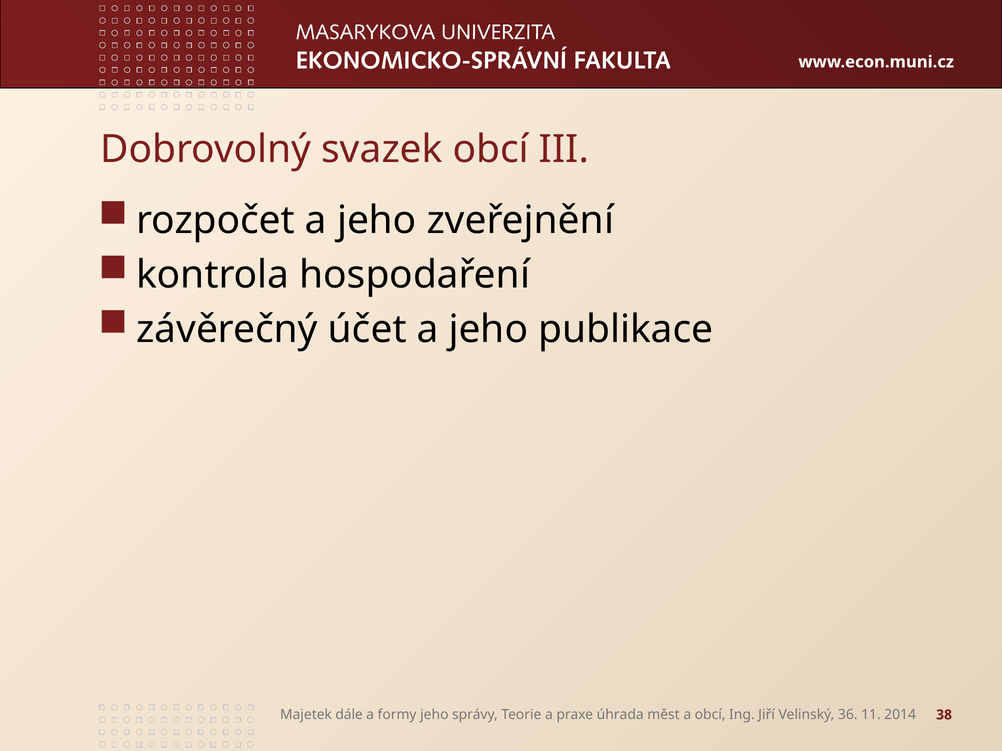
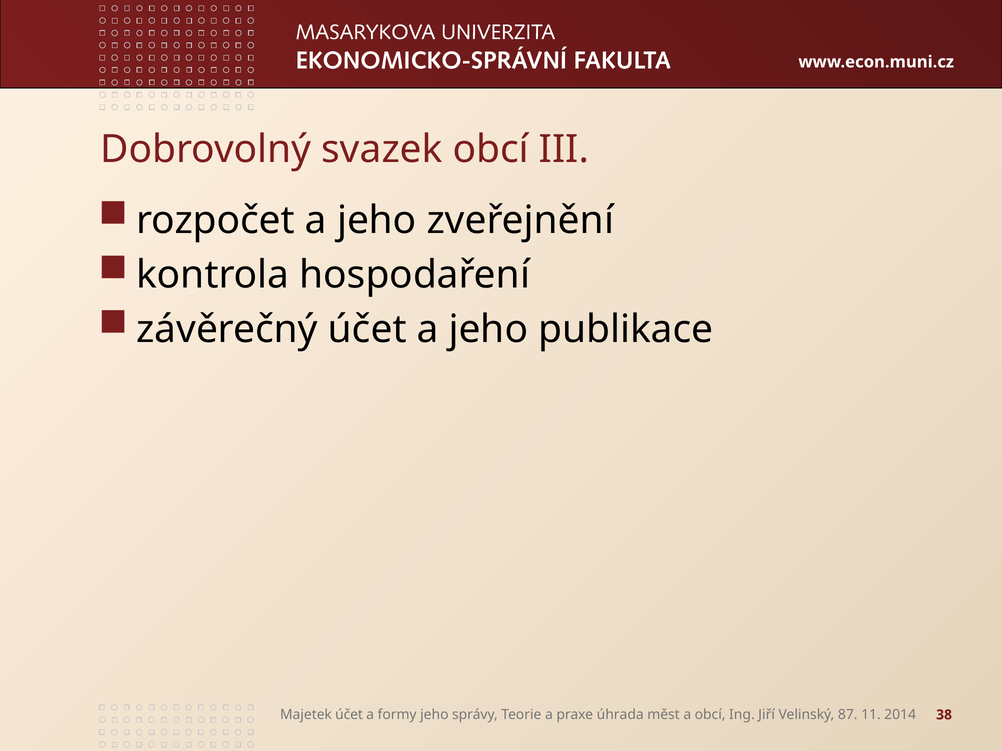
Majetek dále: dále -> účet (349, 715)
36: 36 -> 87 (848, 715)
